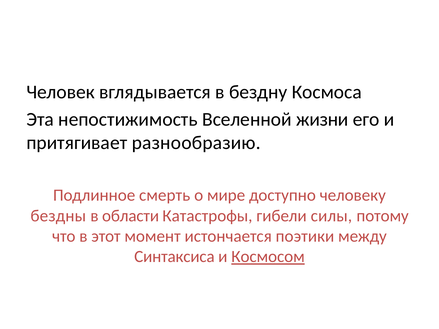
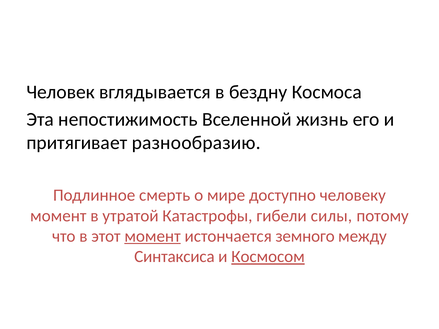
жизни: жизни -> жизнь (322, 119)
бездны: бездны -> момент (58, 216)
области: области -> утратой (130, 216)
момент underline: none -> present (153, 236)
поэтики: поэтики -> земного (305, 236)
